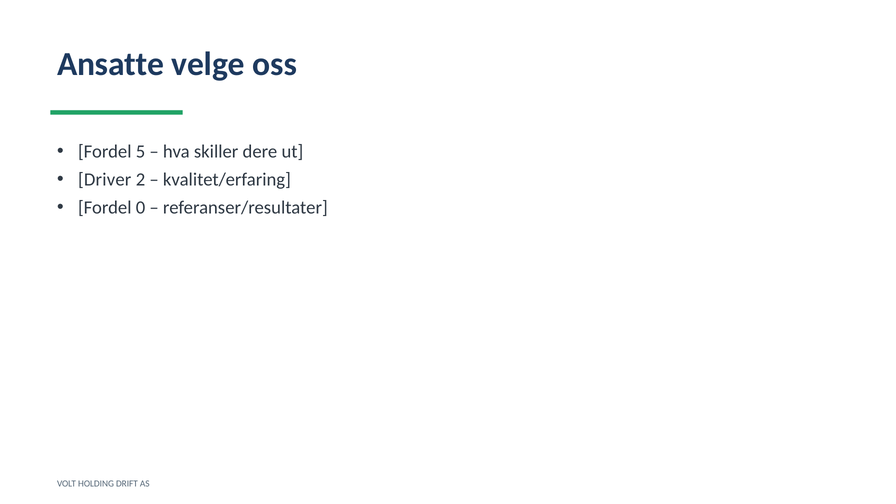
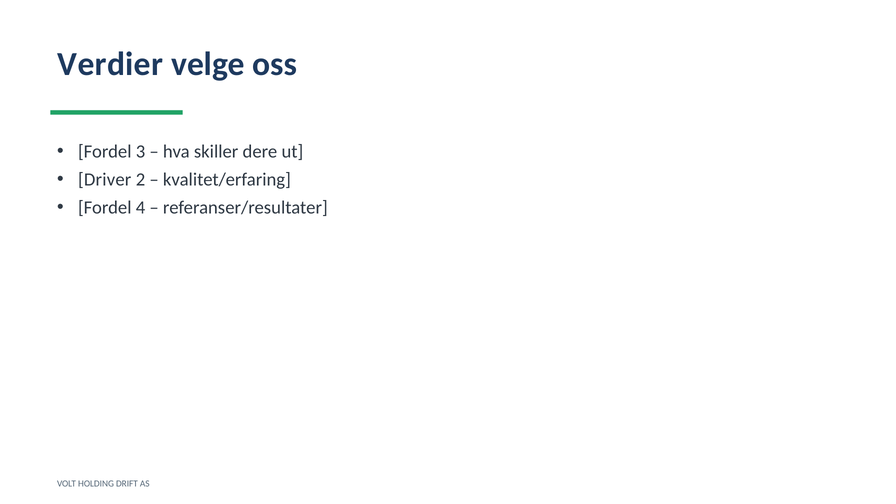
Ansatte: Ansatte -> Verdier (110, 64)
5: 5 -> 3 (141, 152)
0: 0 -> 4 (141, 208)
